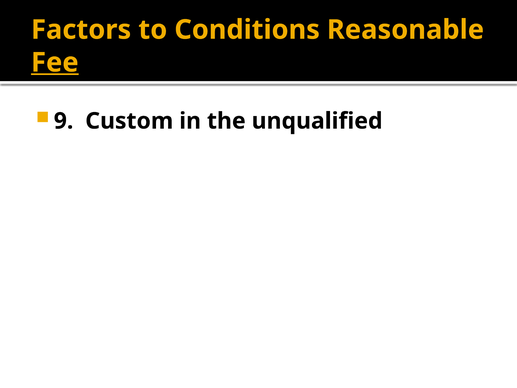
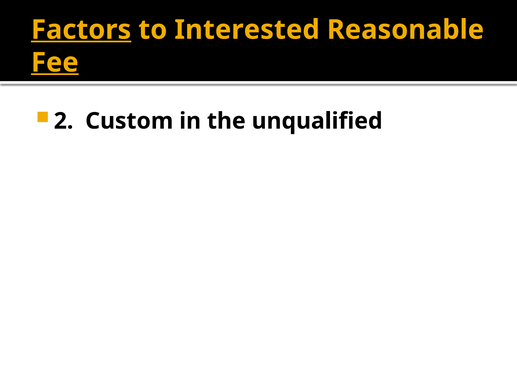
Factors underline: none -> present (81, 30)
Conditions: Conditions -> Interested (247, 30)
9: 9 -> 2 (64, 121)
